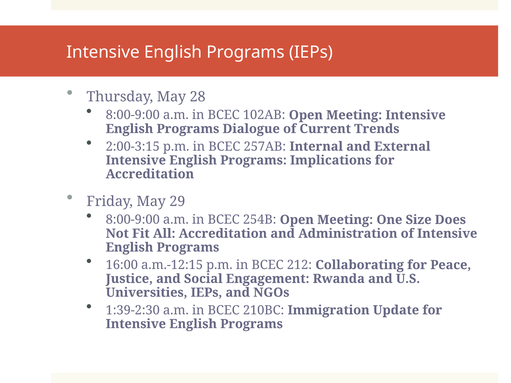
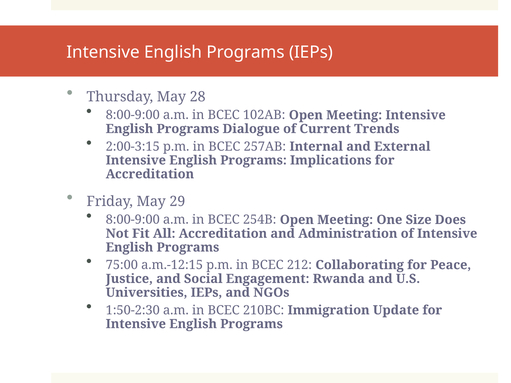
16:00: 16:00 -> 75:00 (122, 265)
1:39-2:30: 1:39-2:30 -> 1:50-2:30 (133, 310)
